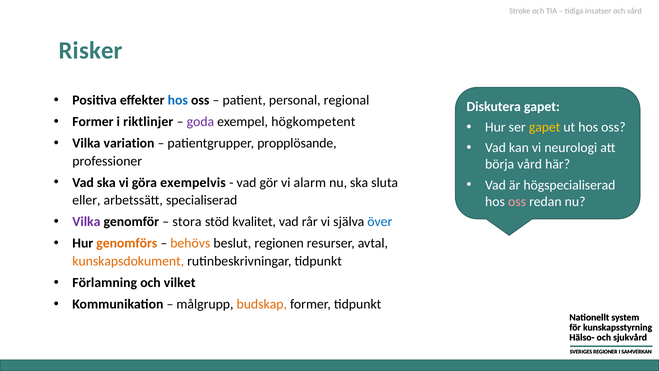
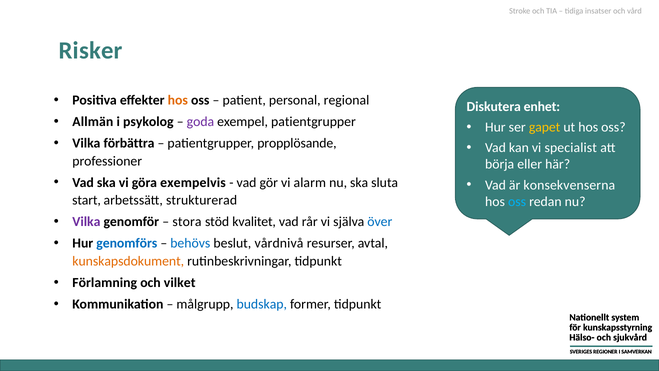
hos colour: blue -> orange (178, 100)
Diskutera gapet: gapet -> enhet (542, 107)
Former: Former -> Allmän (93, 122)
riktlinjer: riktlinjer -> psykolog (148, 122)
exempel högkompetent: högkompetent -> patientgrupper (313, 122)
variation: variation -> förbättra (129, 143)
neurologi: neurologi -> specialist (571, 148)
börja vård: vård -> eller (530, 164)
högspecialiserad: högspecialiserad -> konsekvenserna (569, 185)
eller: eller -> start (86, 200)
specialiserad: specialiserad -> strukturerad (202, 200)
oss colour: pink -> light blue (517, 201)
genomförs colour: orange -> blue (127, 243)
behövs colour: orange -> blue (190, 243)
regionen: regionen -> vårdnivå (279, 243)
budskap colour: orange -> blue (262, 304)
